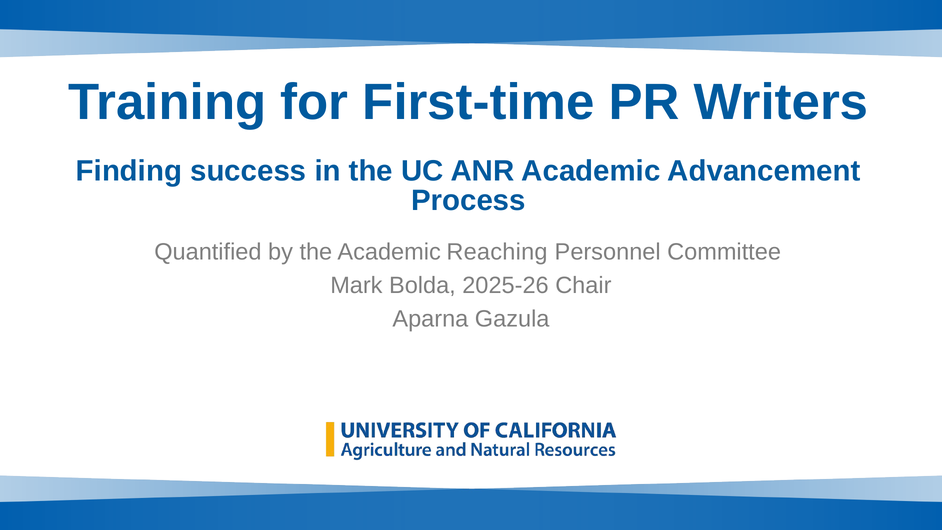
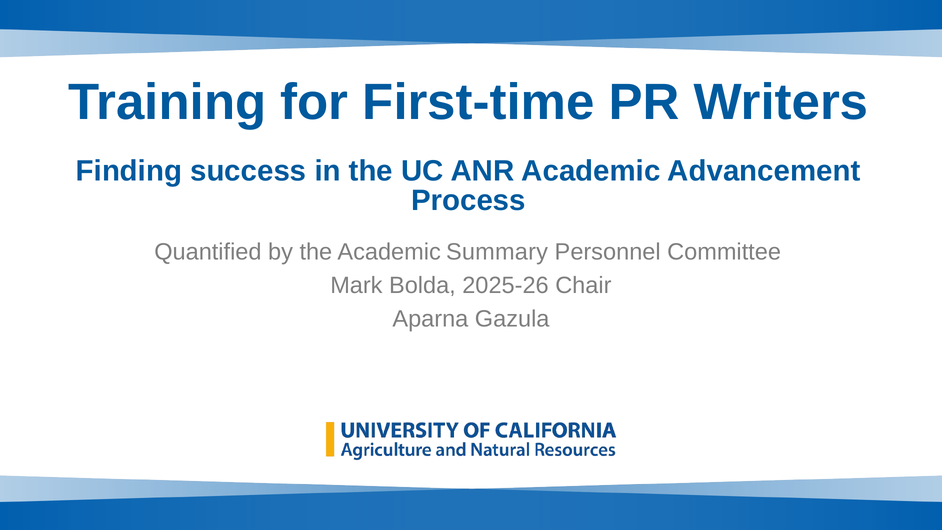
Reaching: Reaching -> Summary (497, 252)
